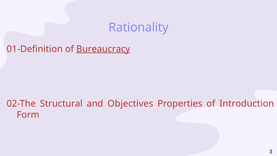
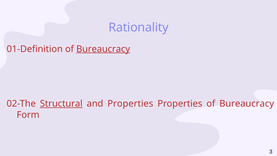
Structural underline: none -> present (61, 104)
and Objectives: Objectives -> Properties (130, 104)
Properties of Introduction: Introduction -> Bureaucracy (247, 104)
